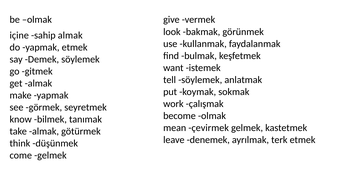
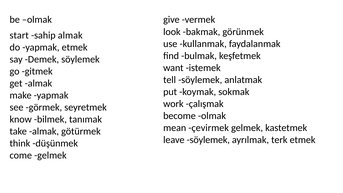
içine: içine -> start (19, 35)
leave denemek: denemek -> söylemek (208, 140)
